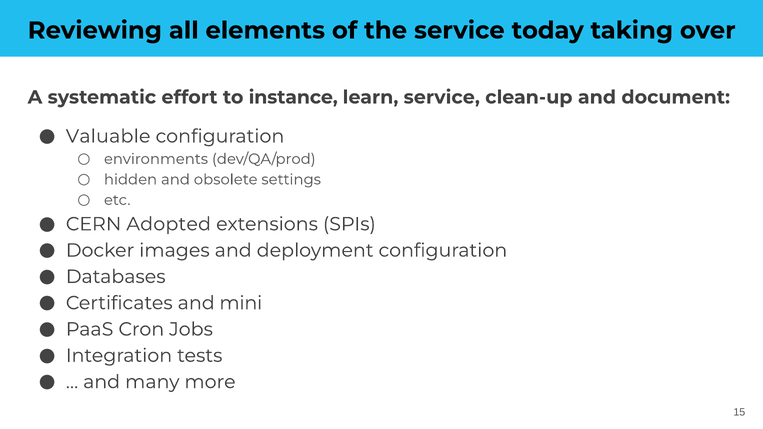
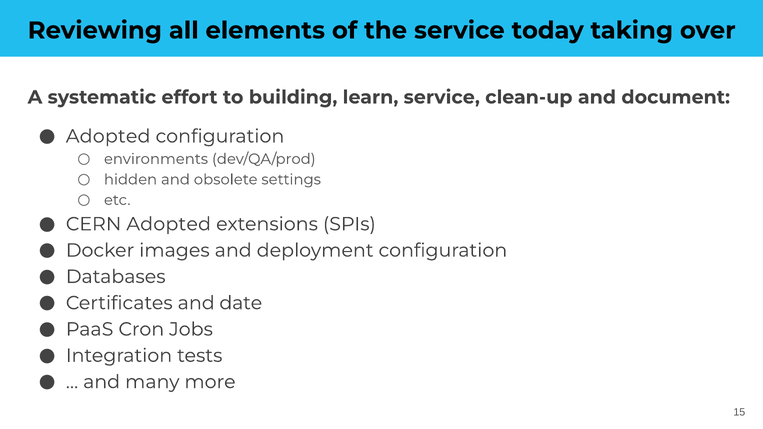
instance: instance -> building (293, 97)
Valuable: Valuable -> Adopted (108, 136)
mini: mini -> date (241, 303)
